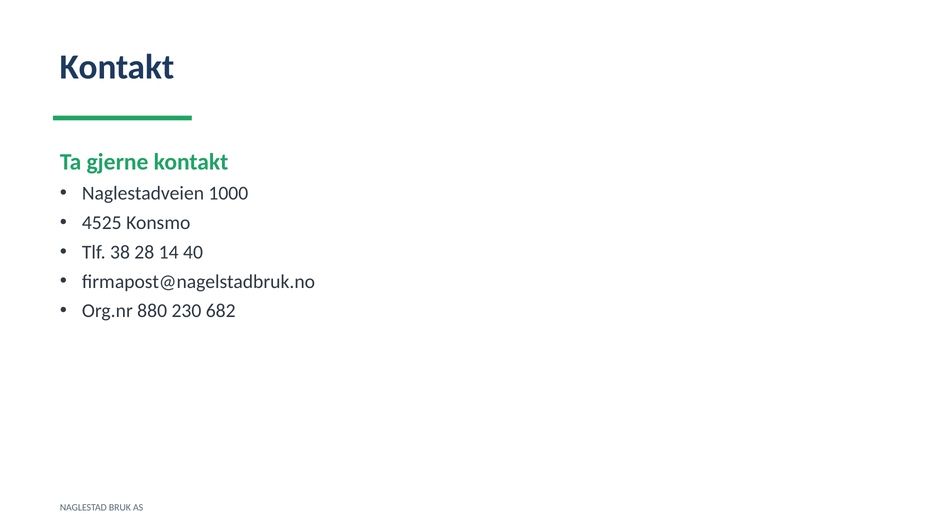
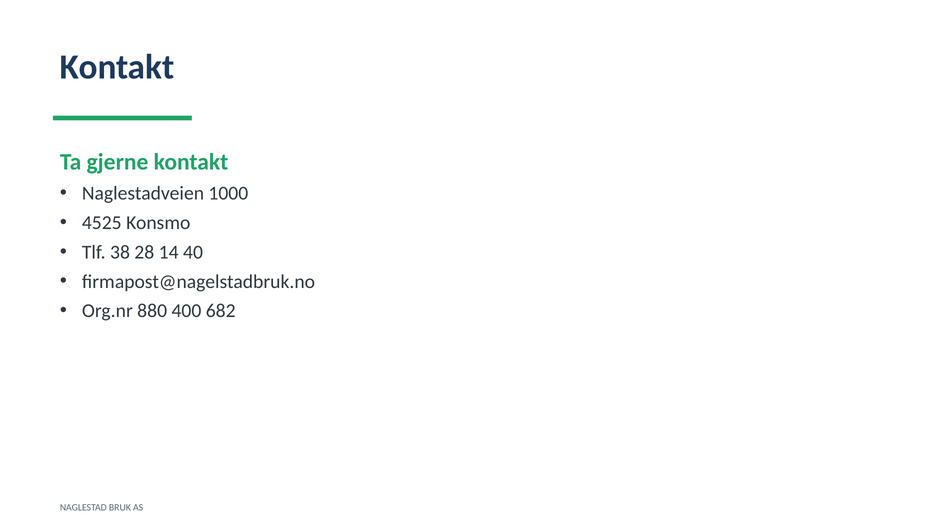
230: 230 -> 400 (186, 311)
